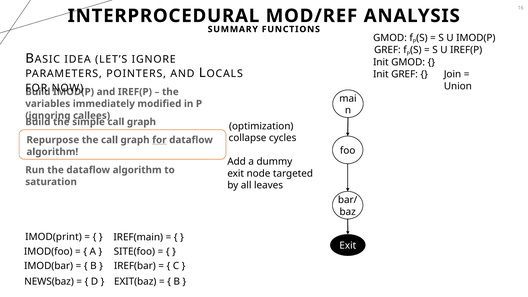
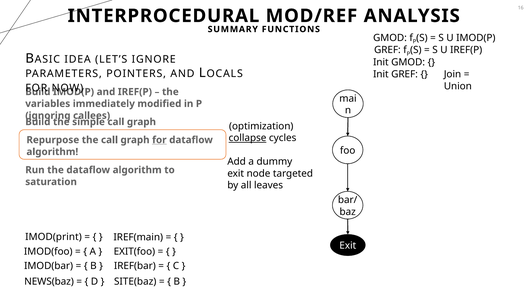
collapse underline: none -> present (248, 138)
SITE(foo: SITE(foo -> EXIT(foo (134, 251)
EXIT(baz: EXIT(baz -> SITE(baz (135, 281)
